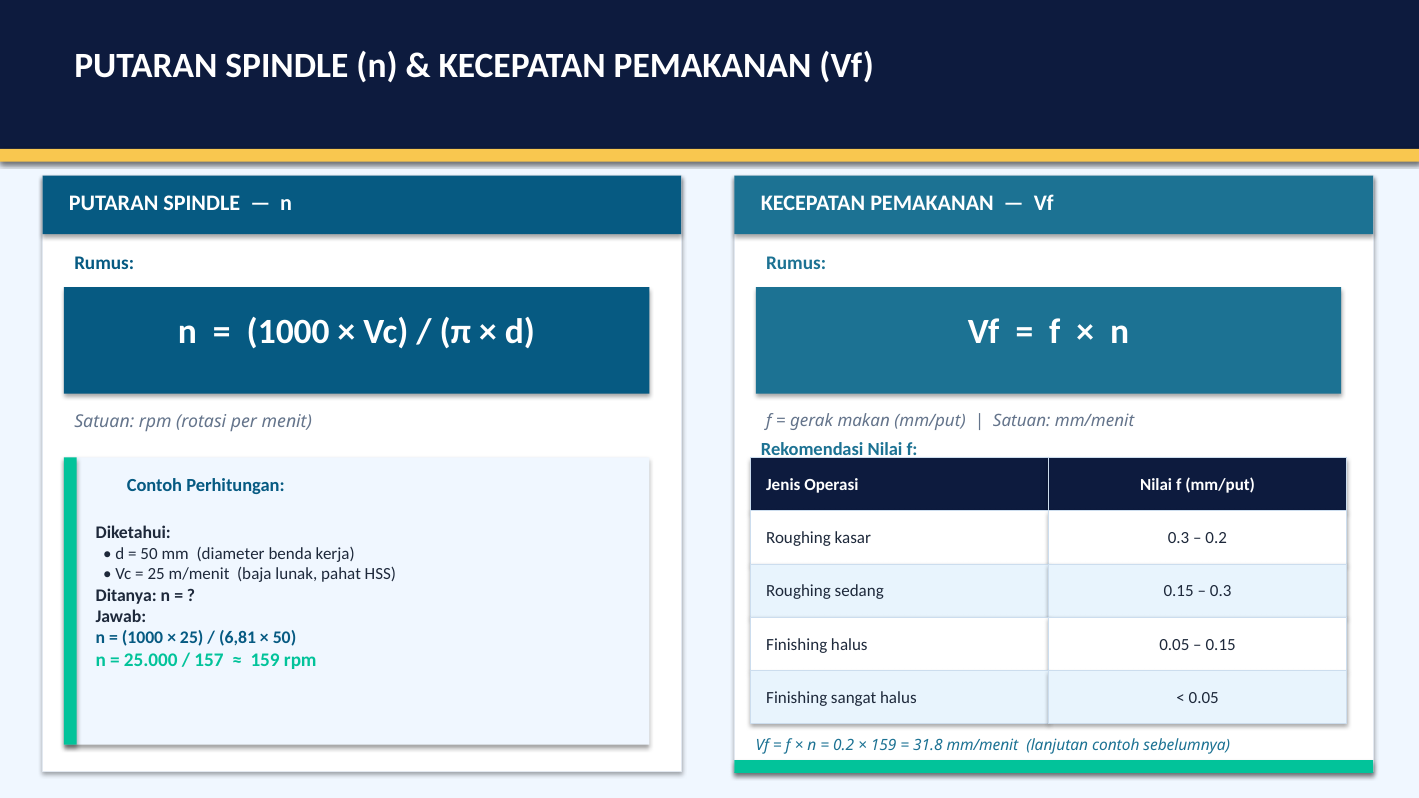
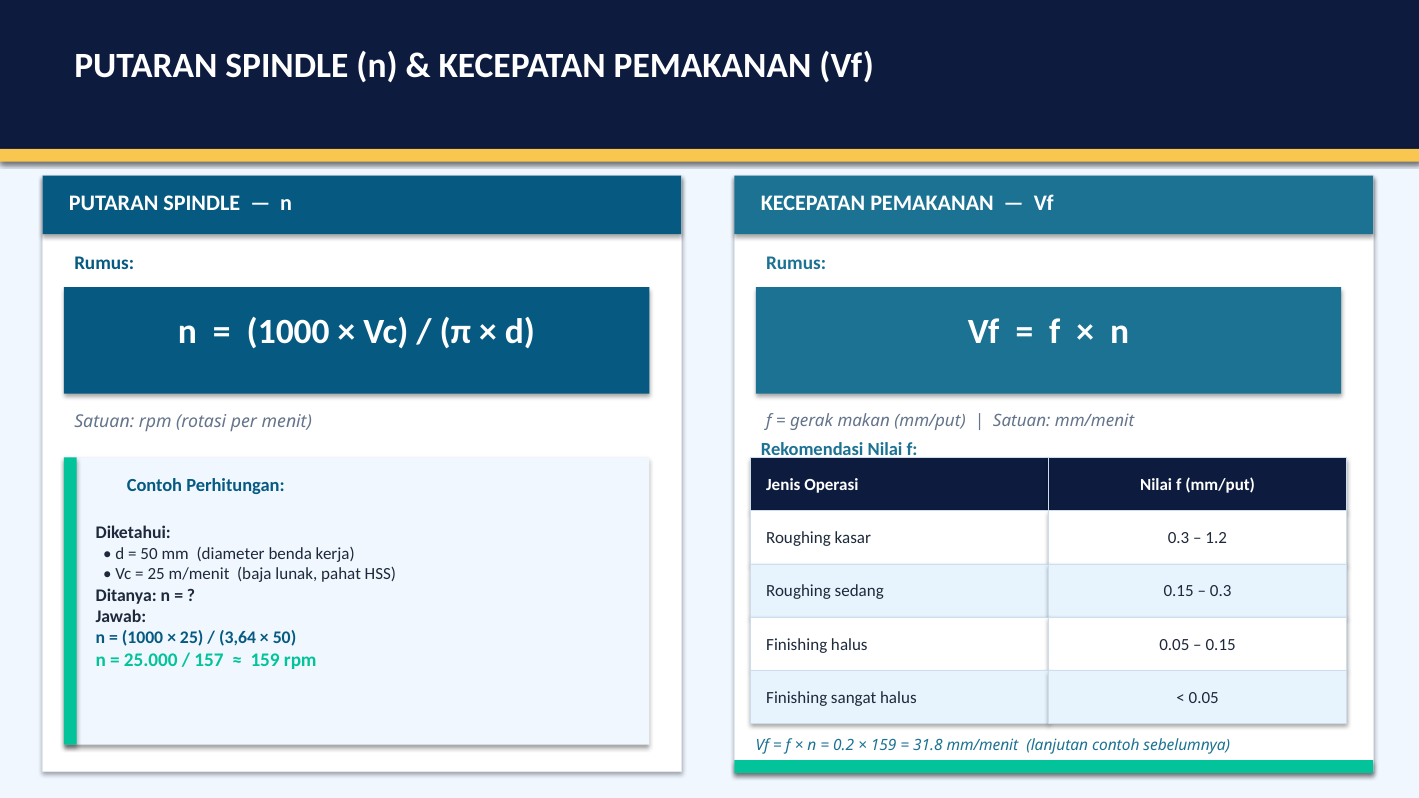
0.2: 0.2 -> 1.2 (1216, 538)
6,81: 6,81 -> 3,64 (238, 638)
